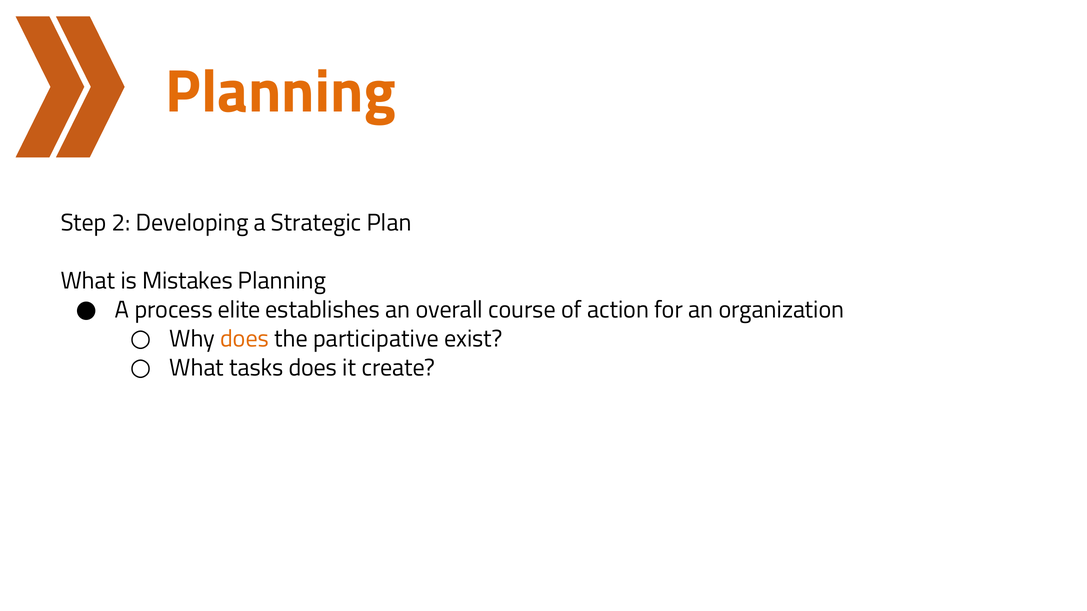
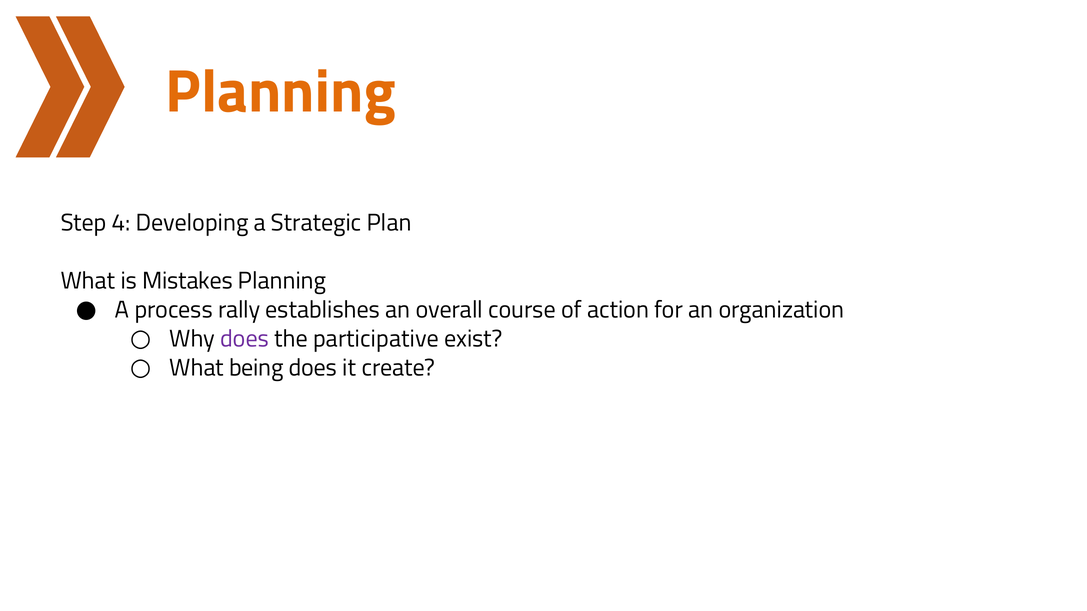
2: 2 -> 4 (121, 223)
elite: elite -> rally (239, 310)
does colour: orange -> purple (245, 339)
tasks: tasks -> being (256, 368)
